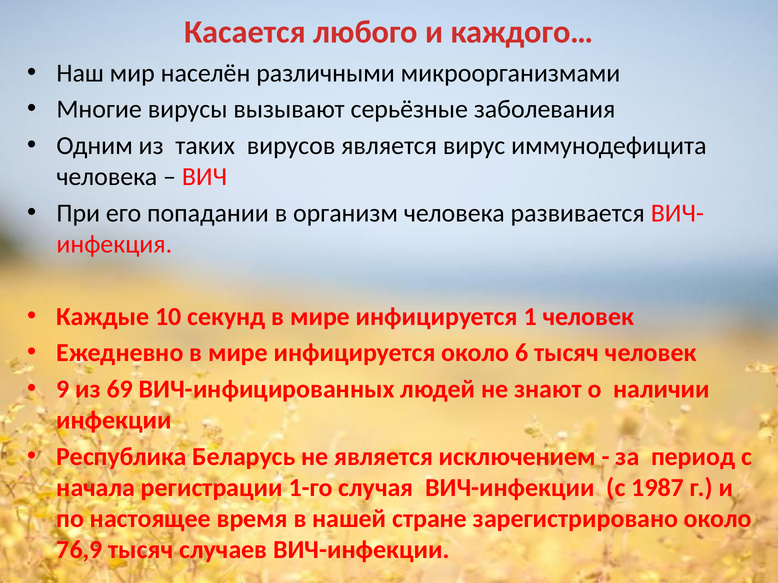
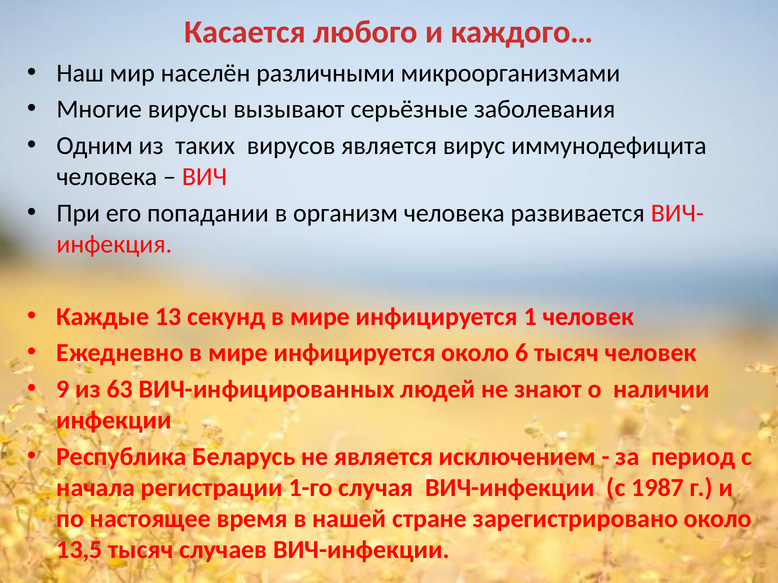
10: 10 -> 13 (168, 317)
69: 69 -> 63 (120, 389)
76,9: 76,9 -> 13,5 (79, 550)
